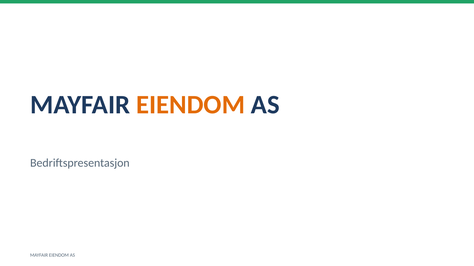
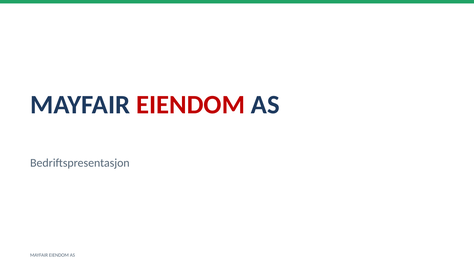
EIENDOM colour: orange -> red (191, 105)
